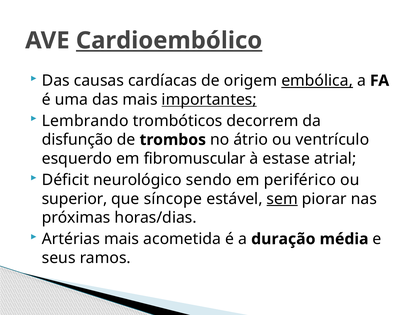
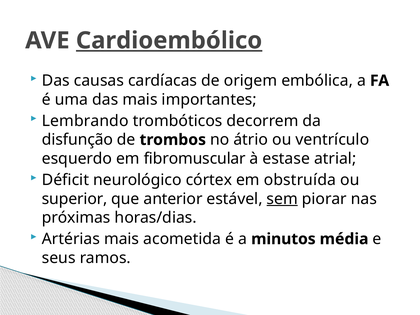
embólica underline: present -> none (317, 81)
importantes underline: present -> none (209, 100)
sendo: sendo -> córtex (209, 180)
periférico: periférico -> obstruída (300, 180)
síncope: síncope -> anterior (173, 199)
duração: duração -> minutos (283, 239)
